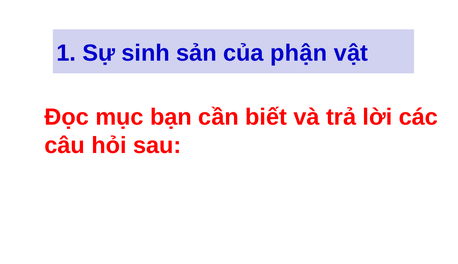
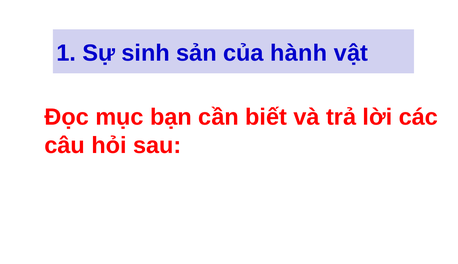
phận: phận -> hành (299, 53)
